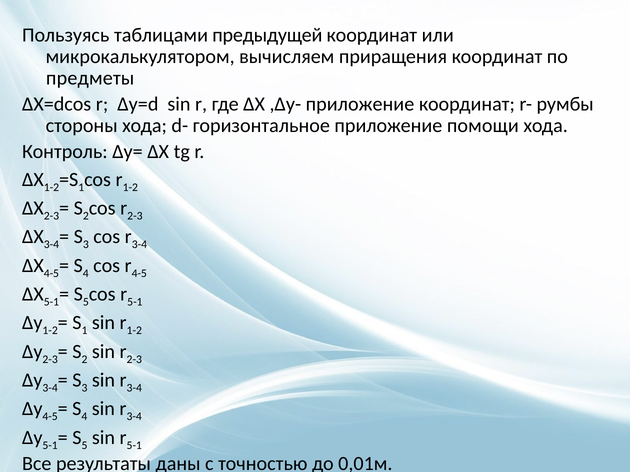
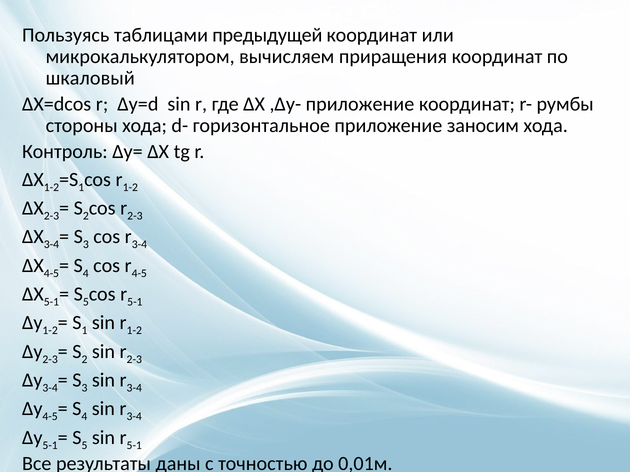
предметы: предметы -> шкаловый (90, 78)
помощи: помощи -> заносим (483, 126)
